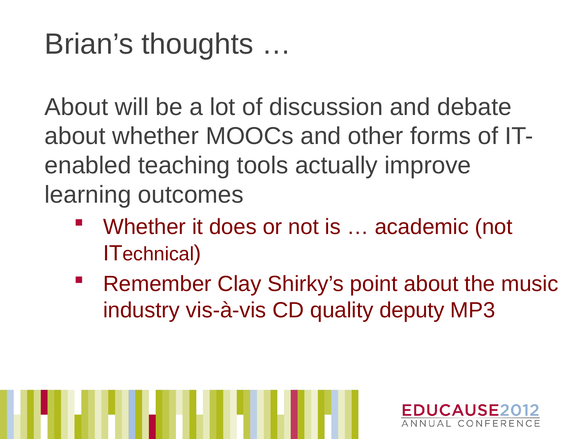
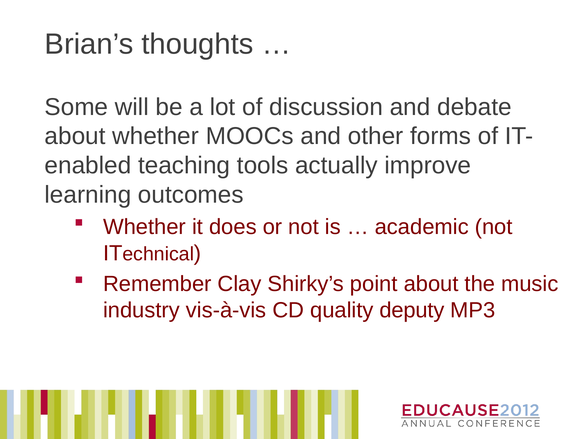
About: About -> Some (76, 107)
